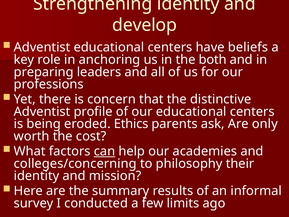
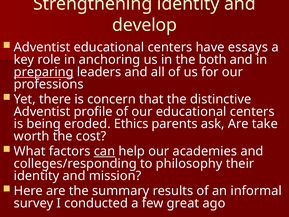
beliefs: beliefs -> essays (248, 47)
preparing underline: none -> present (44, 72)
only: only -> take (265, 124)
colleges/concerning: colleges/concerning -> colleges/responding (75, 163)
limits: limits -> great (183, 203)
